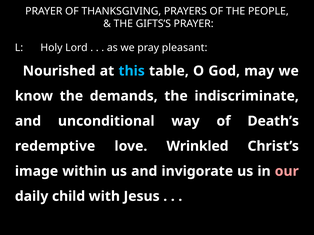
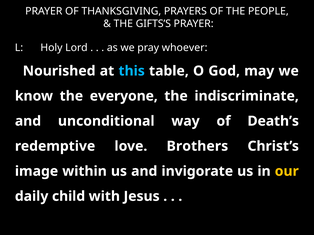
pleasant: pleasant -> whoever (185, 48)
demands: demands -> everyone (124, 96)
Wrinkled: Wrinkled -> Brothers (197, 146)
our colour: pink -> yellow (287, 172)
